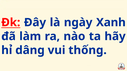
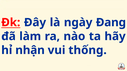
Xanh: Xanh -> Đang (111, 23)
dâng: dâng -> nhận (30, 50)
